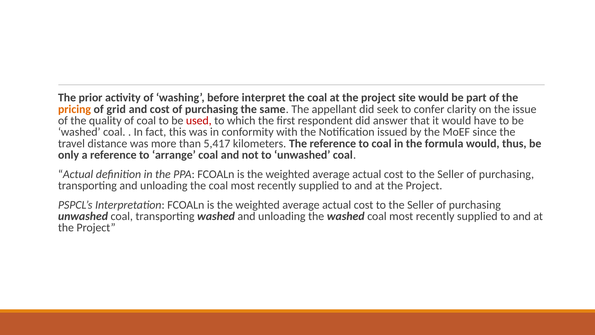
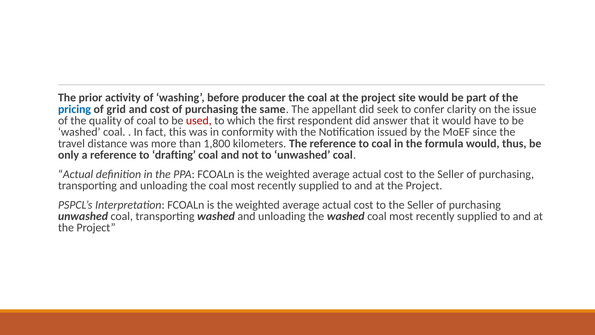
interpret: interpret -> producer (264, 98)
pricing colour: orange -> blue (75, 109)
5,417: 5,417 -> 1,800 (217, 143)
arrange: arrange -> drafting (174, 155)
